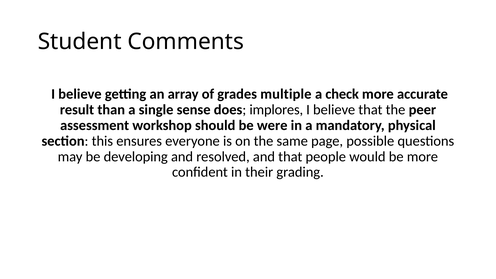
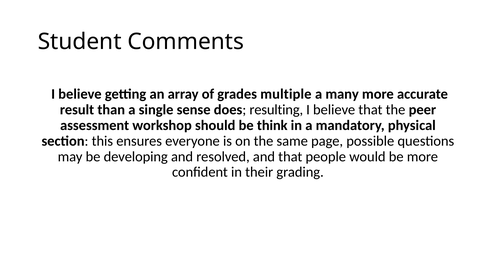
check: check -> many (342, 94)
implores: implores -> resulting (276, 110)
were: were -> think (272, 125)
